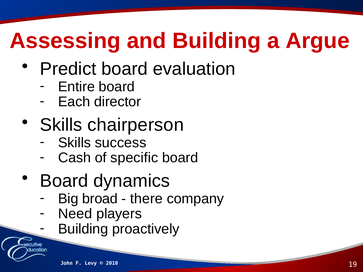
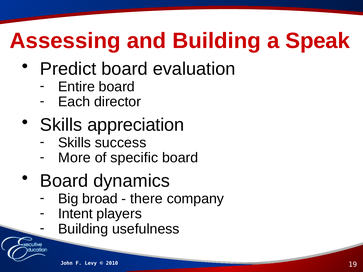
Argue: Argue -> Speak (318, 41)
chairperson: chairperson -> appreciation (136, 125)
Cash: Cash -> More (74, 158)
Need: Need -> Intent (75, 214)
proactively: proactively -> usefulness (146, 229)
